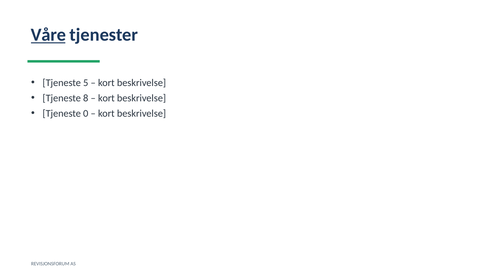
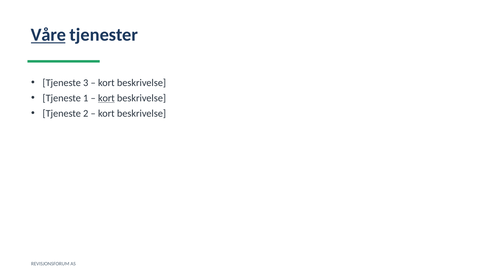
5: 5 -> 3 (86, 83)
8: 8 -> 1 (86, 98)
kort underline: none -> present (106, 98)
0: 0 -> 2 (86, 113)
